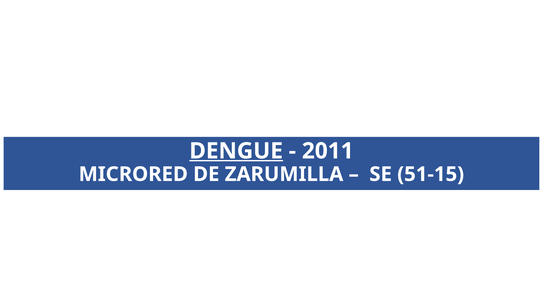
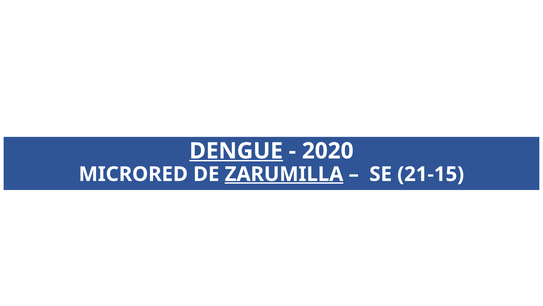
2011: 2011 -> 2020 (328, 151)
ZARUMILLA underline: none -> present (284, 174)
51-15: 51-15 -> 21-15 (431, 174)
